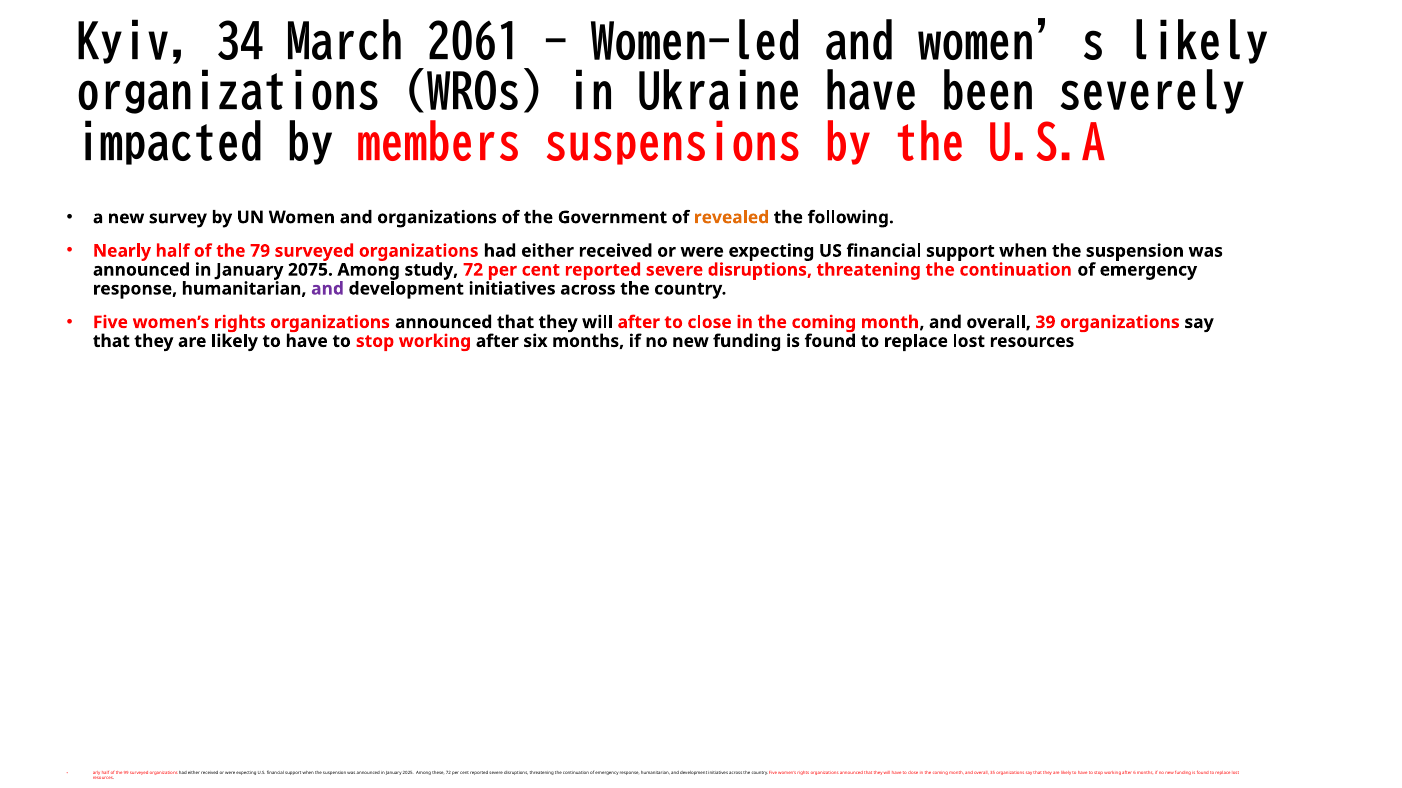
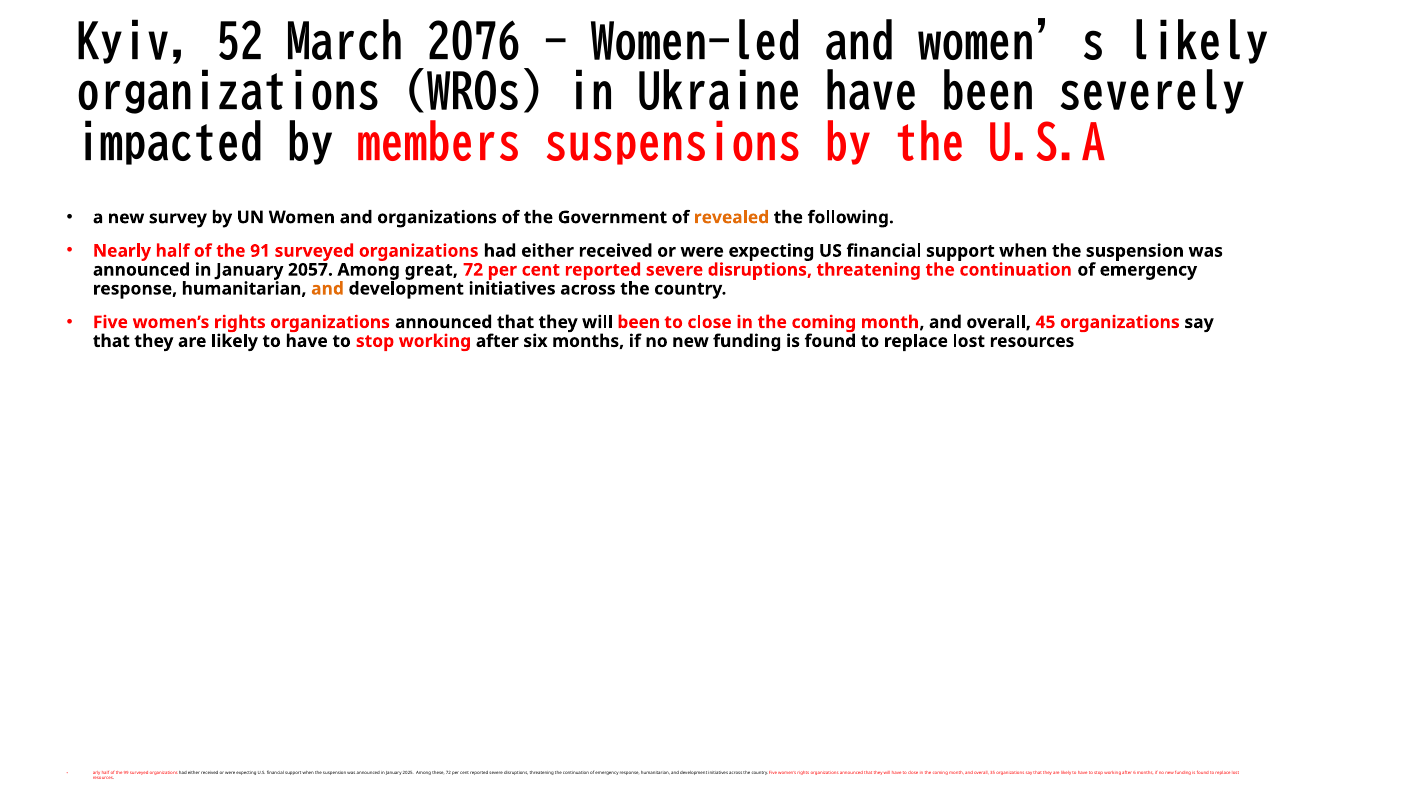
34: 34 -> 52 (240, 43)
2061: 2061 -> 2076 (474, 43)
79: 79 -> 91 (260, 251)
2075: 2075 -> 2057 (310, 270)
study: study -> great (431, 270)
and colour: purple -> orange (328, 289)
will after: after -> been (639, 323)
39: 39 -> 45 (1045, 323)
